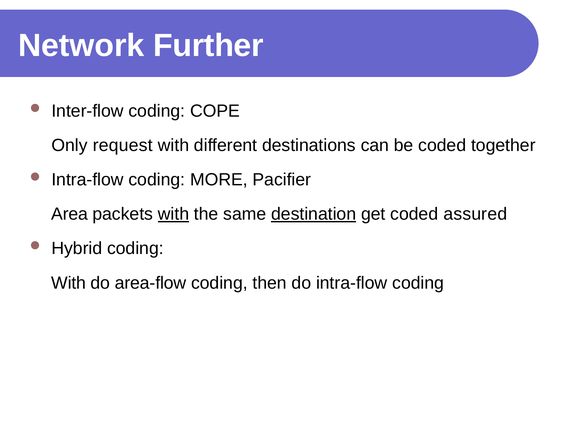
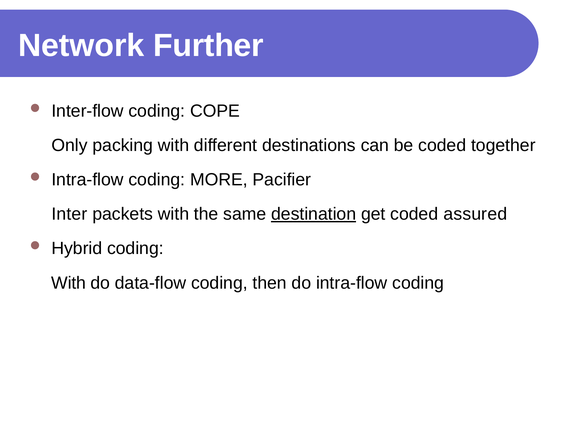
request: request -> packing (123, 145)
Area: Area -> Inter (69, 214)
with underline: present -> none (174, 214)
area-flow: area-flow -> data-flow (151, 283)
